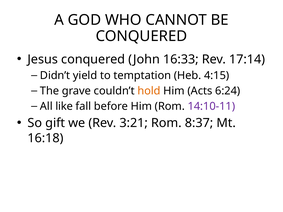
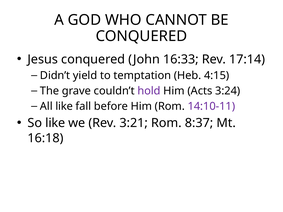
hold colour: orange -> purple (149, 91)
6:24: 6:24 -> 3:24 (228, 91)
So gift: gift -> like (55, 123)
